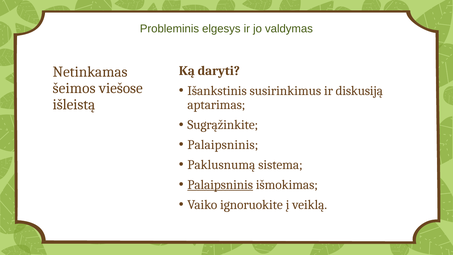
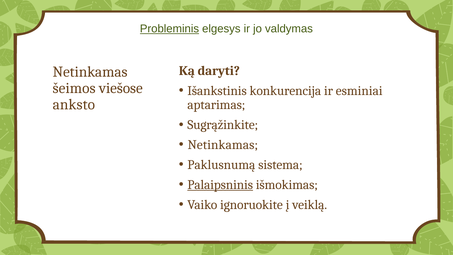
Probleminis underline: none -> present (169, 29)
susirinkimus: susirinkimus -> konkurencija (285, 91)
diskusiją: diskusiją -> esminiai (359, 91)
išleistą: išleistą -> anksto (74, 104)
Palaipsninis: Palaipsninis -> Netinkamas (223, 145)
